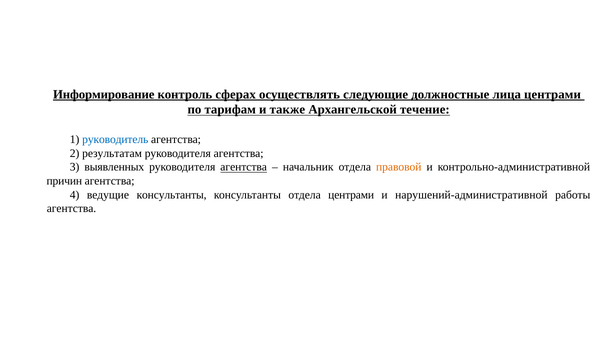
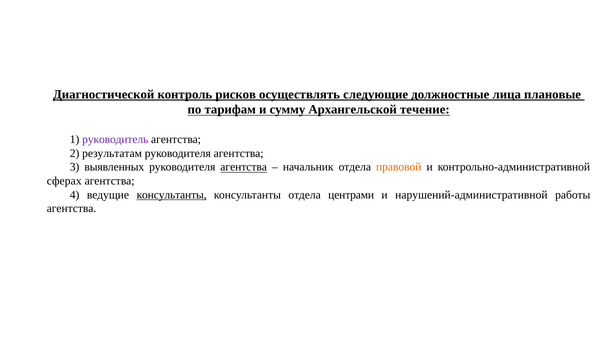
Информирование: Информирование -> Диагностической (104, 95)
сферах: сферах -> рисков (236, 95)
лица центрами: центрами -> плановые (553, 95)
также: также -> сумму (287, 110)
руководитель colour: blue -> purple (115, 140)
причин: причин -> сферах (64, 181)
консультанты underline: none -> present (172, 195)
